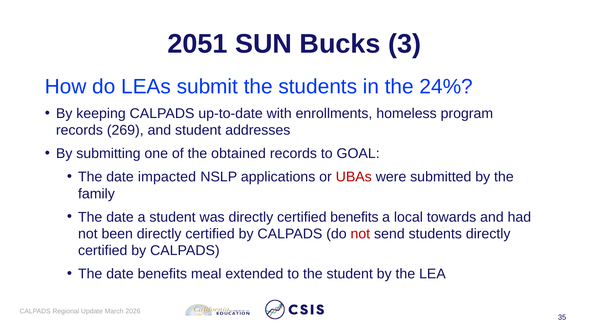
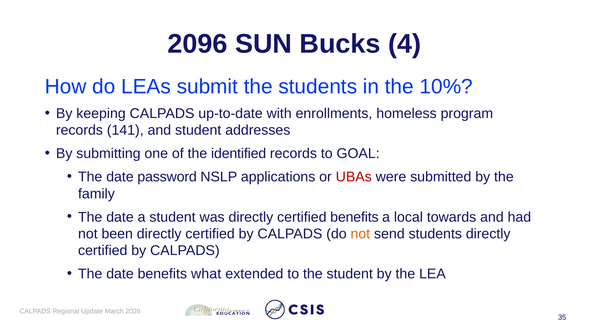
2051: 2051 -> 2096 (198, 44)
3: 3 -> 4 (405, 44)
24%: 24% -> 10% (446, 87)
269: 269 -> 141 (125, 130)
obtained: obtained -> identified (239, 154)
impacted: impacted -> password (167, 177)
not colour: red -> orange (360, 234)
meal: meal -> what (206, 274)
